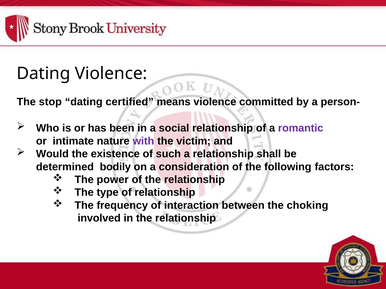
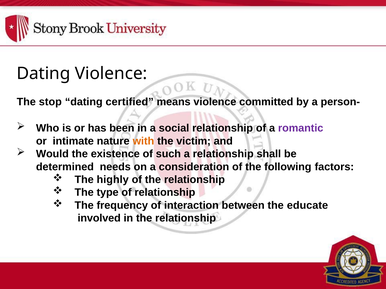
with colour: purple -> orange (143, 141)
bodily: bodily -> needs (115, 167)
power: power -> highly (113, 180)
choking: choking -> educate (307, 206)
